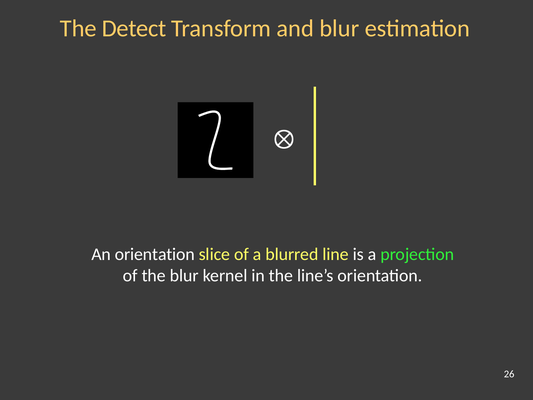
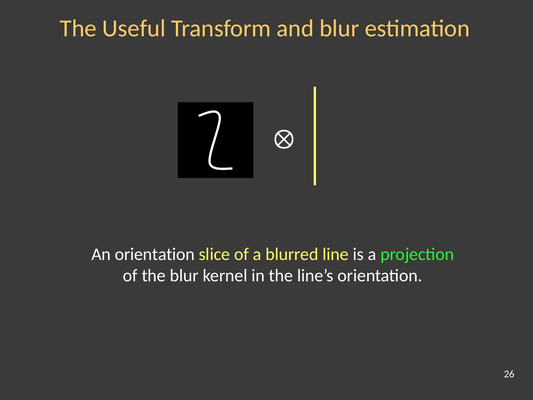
Detect: Detect -> Useful (134, 28)
